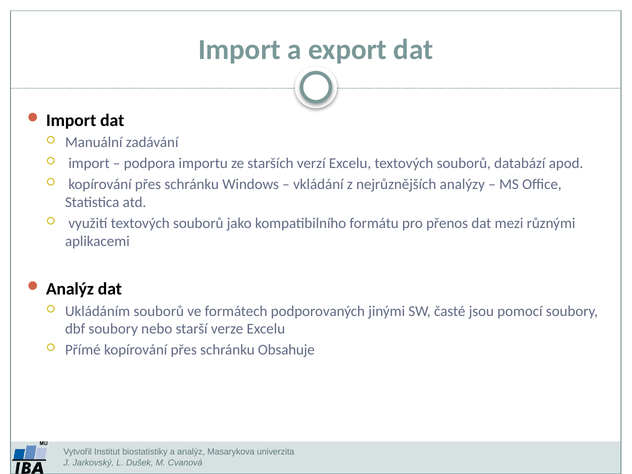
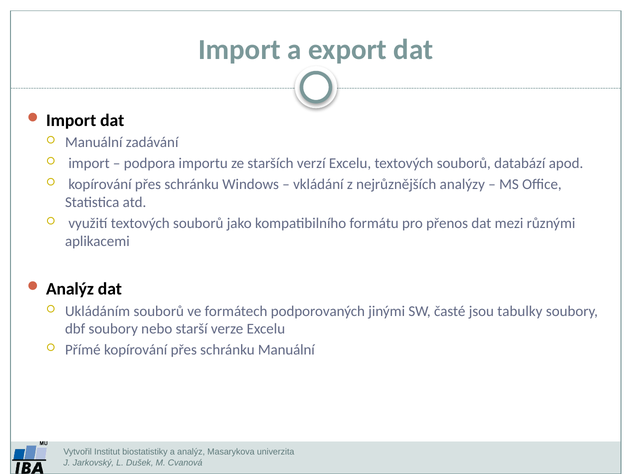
pomocí: pomocí -> tabulky (520, 311)
schránku Obsahuje: Obsahuje -> Manuální (286, 350)
